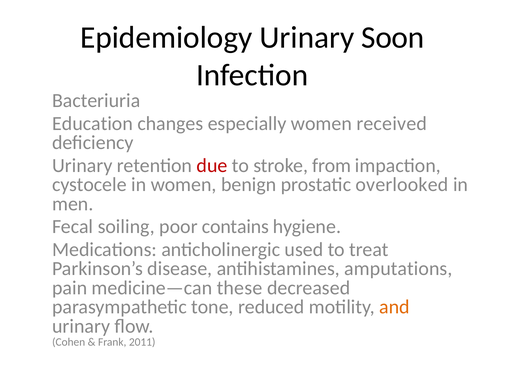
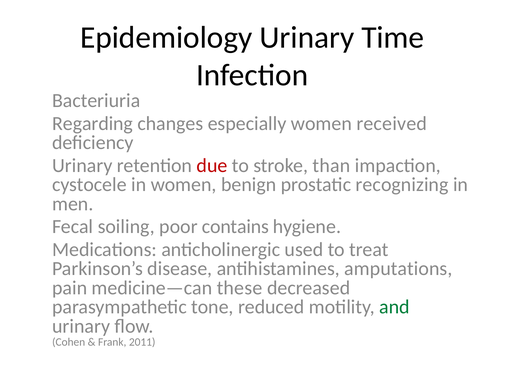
Soon: Soon -> Time (393, 37)
Education: Education -> Regarding (93, 123)
from: from -> than (331, 165)
overlooked: overlooked -> recognizing (402, 185)
and colour: orange -> green (394, 307)
